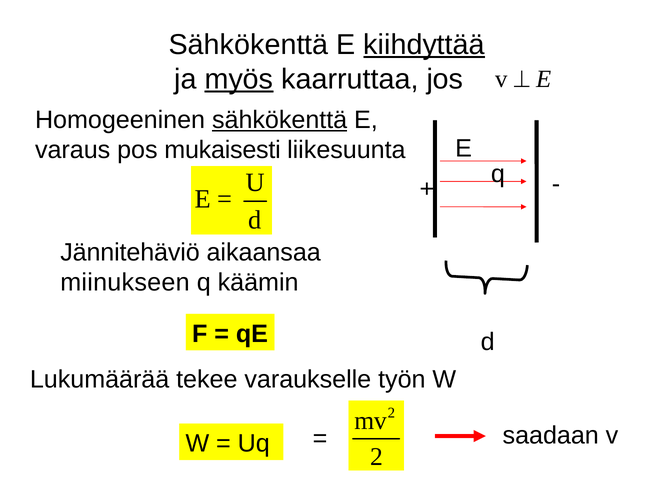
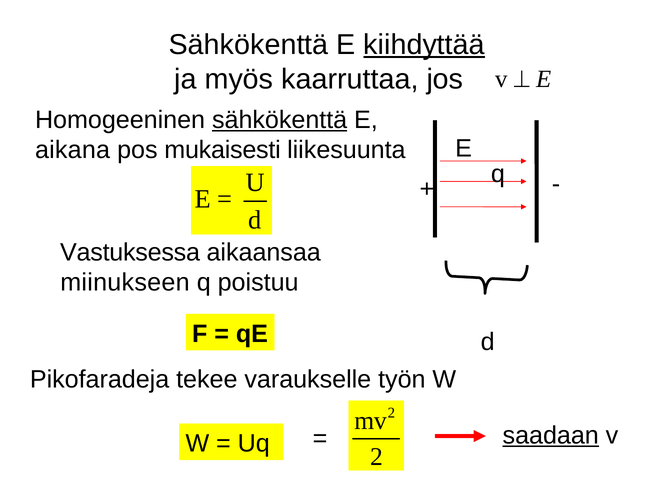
myös underline: present -> none (239, 79)
varaus: varaus -> aikana (73, 150)
Jännitehäviö: Jännitehäviö -> Vastuksessa (130, 252)
käämin: käämin -> poistuu (258, 282)
Lukumäärää: Lukumäärää -> Pikofaradeja (100, 379)
saadaan underline: none -> present (551, 435)
